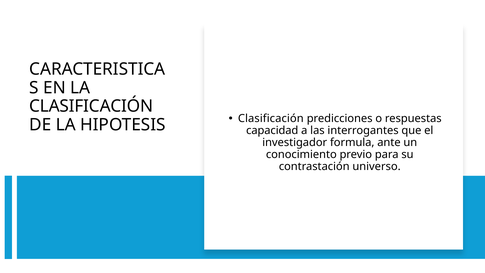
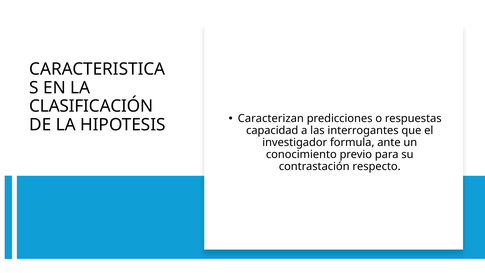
Clasificación: Clasificación -> Caracterizan (271, 118)
universo: universo -> respecto (377, 166)
